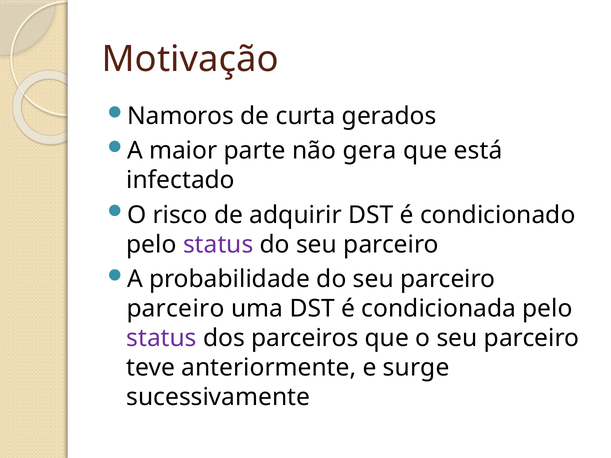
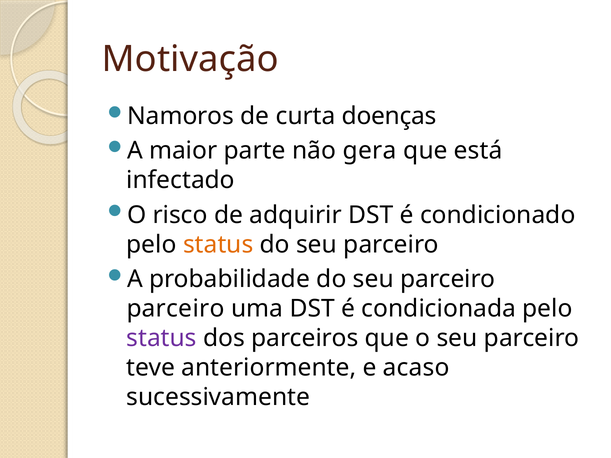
gerados: gerados -> doenças (389, 116)
status colour: purple -> orange (218, 245)
surge: surge -> acaso (416, 368)
